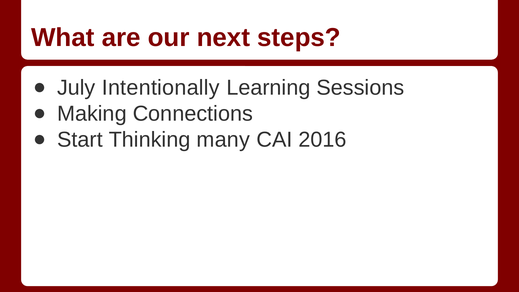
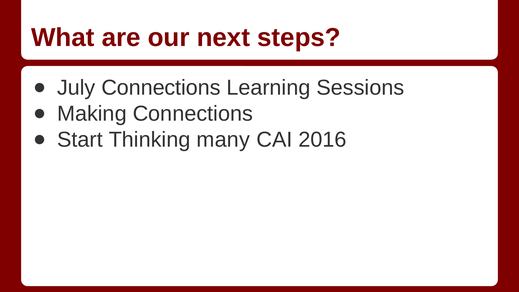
July Intentionally: Intentionally -> Connections (161, 88)
